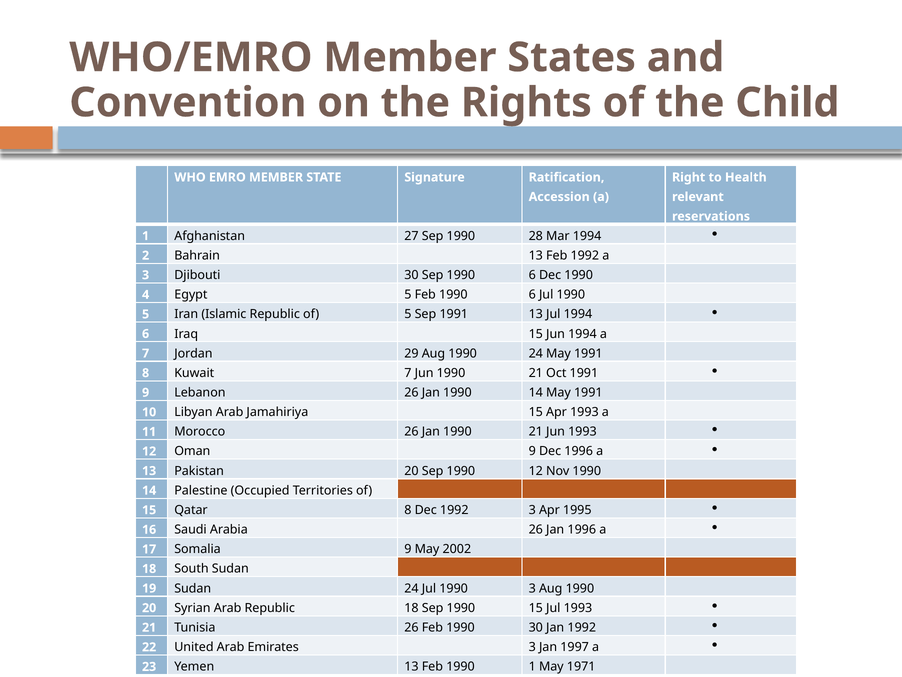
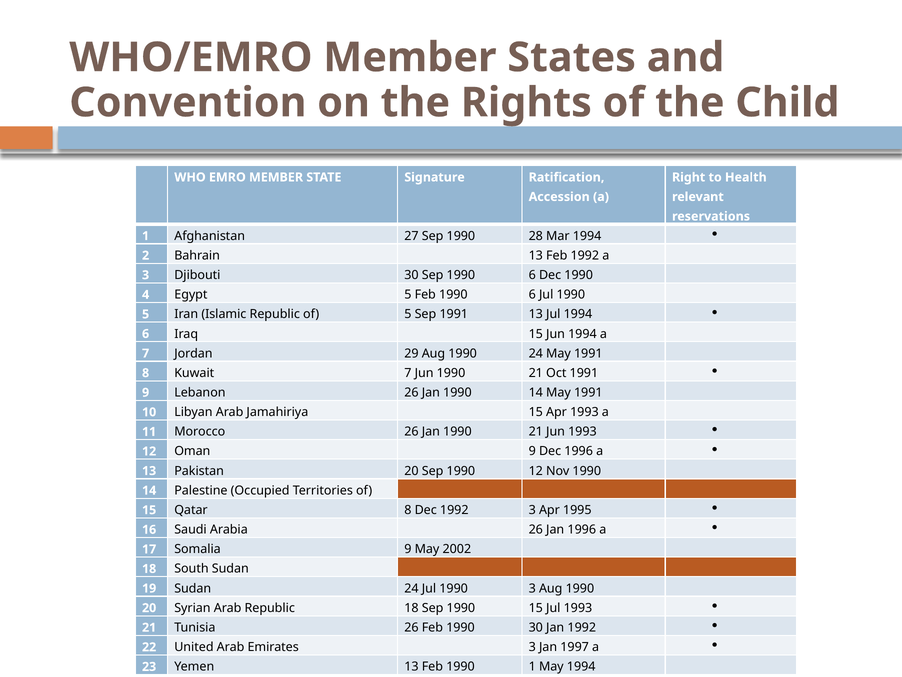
May 1971: 1971 -> 1994 (581, 666)
